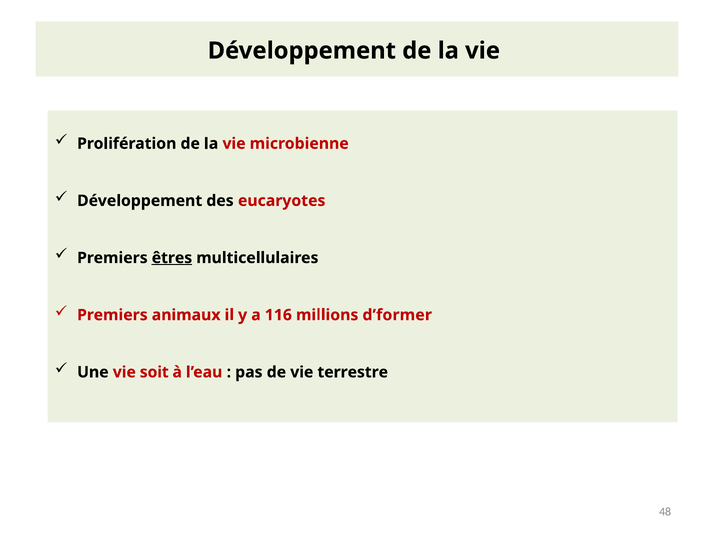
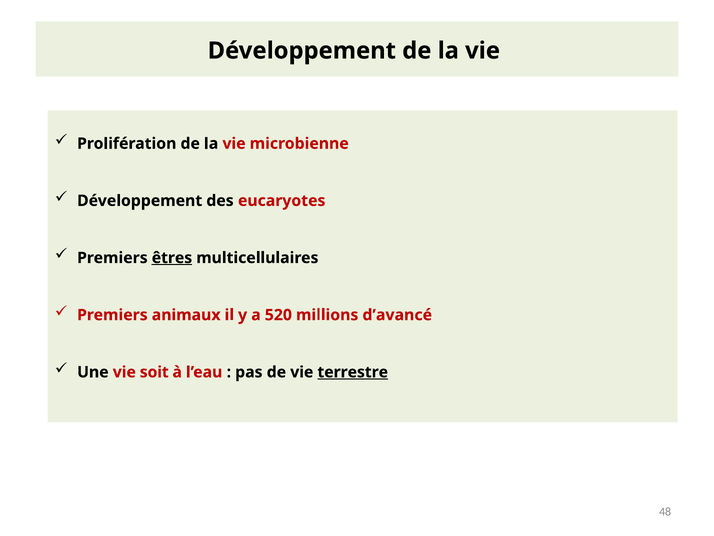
116: 116 -> 520 (278, 315)
d’former: d’former -> d’avancé (397, 315)
terrestre underline: none -> present (353, 372)
